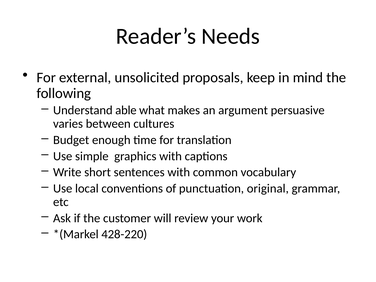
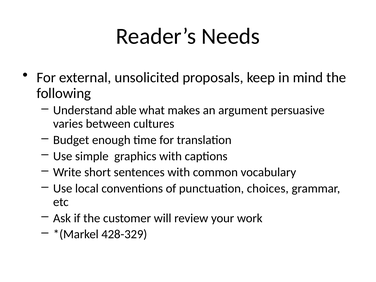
original: original -> choices (268, 188)
428-220: 428-220 -> 428-329 (124, 234)
